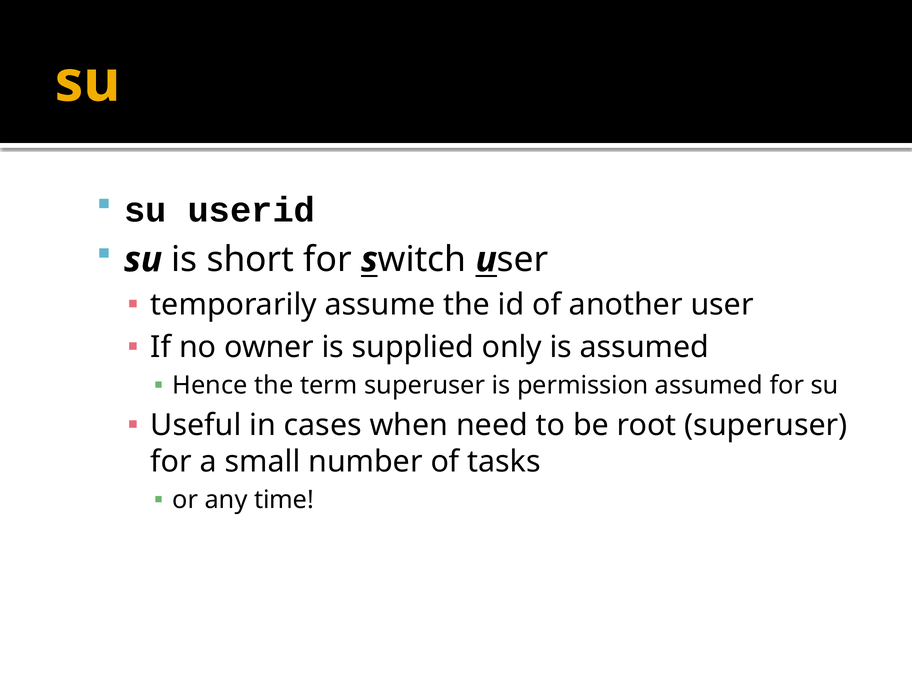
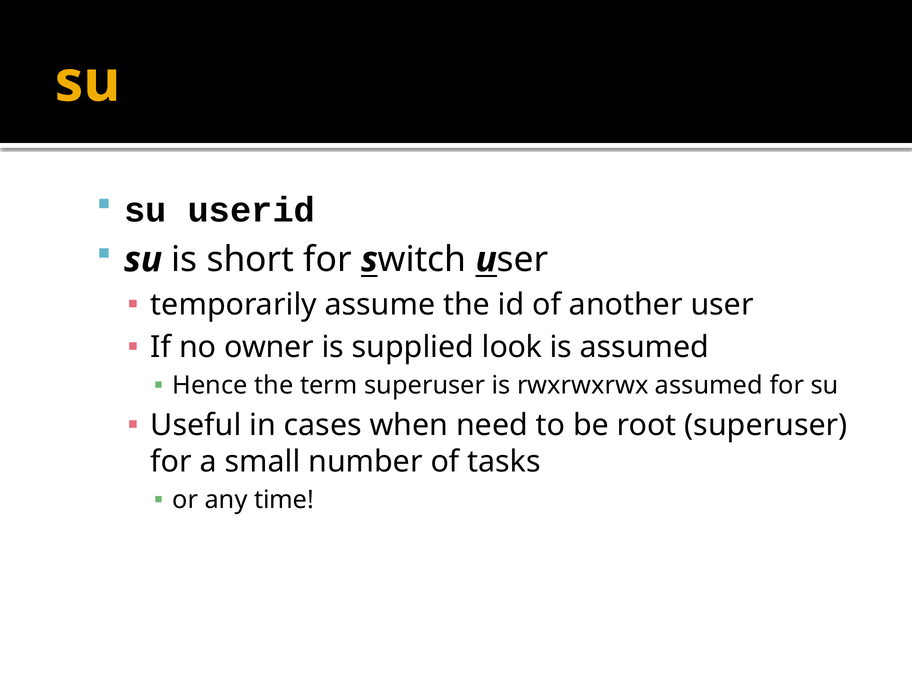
only: only -> look (512, 347)
permission: permission -> rwxrwxrwx (583, 386)
